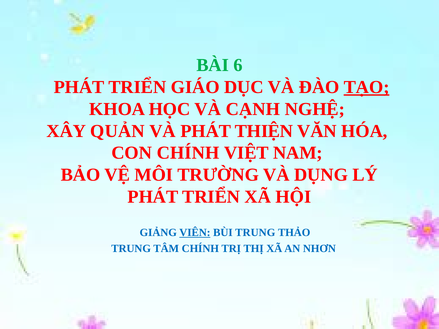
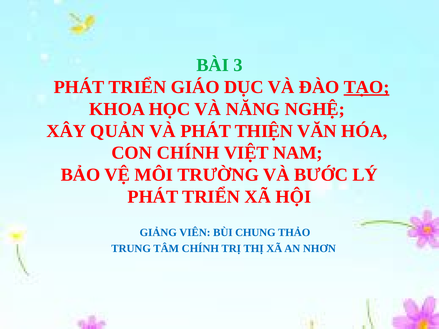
6: 6 -> 3 (238, 65)
CẠNH: CẠNH -> NĂNG (253, 109)
DỤNG: DỤNG -> BƯỚC (321, 175)
VIÊN underline: present -> none (195, 233)
BÙI TRUNG: TRUNG -> CHUNG (255, 233)
